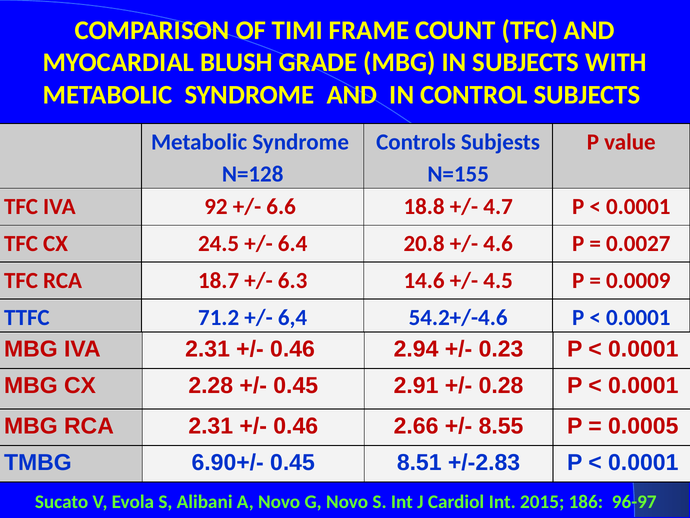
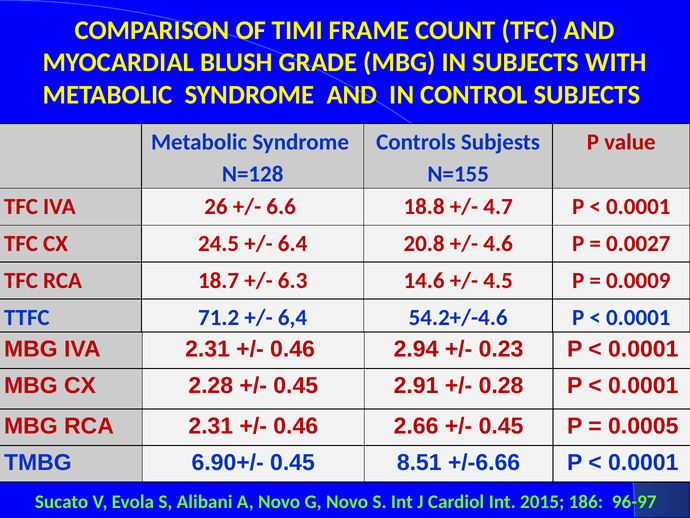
IVA 92: 92 -> 26 (216, 206)
8.55: 8.55 -> 0.45 (501, 426)
+/-2.83: +/-2.83 -> +/-6.66 (484, 462)
